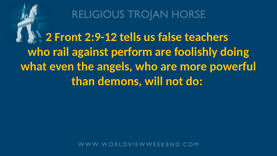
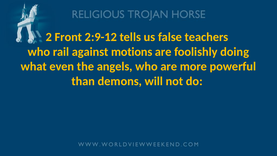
perform: perform -> motions (132, 52)
